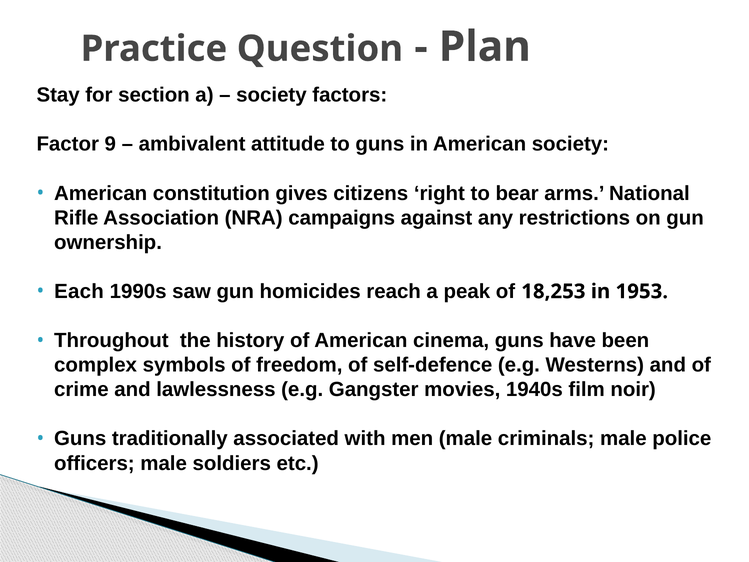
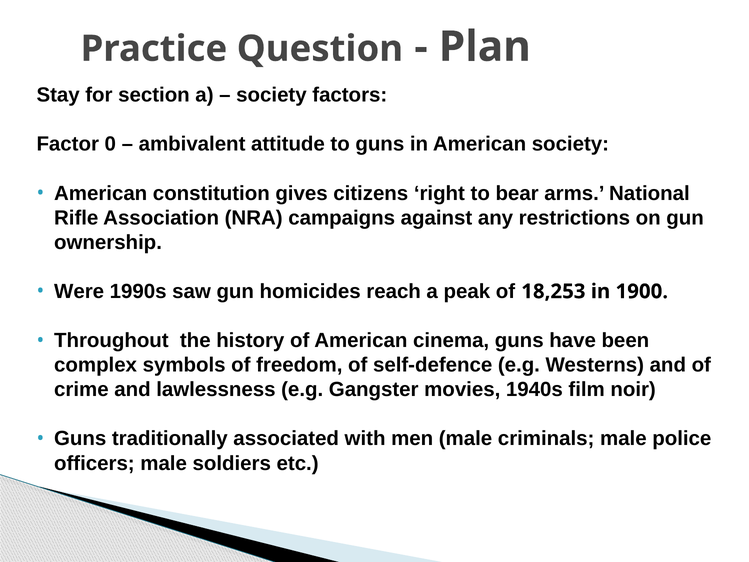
9: 9 -> 0 (110, 144)
Each: Each -> Were (79, 291)
1953: 1953 -> 1900 (642, 291)
